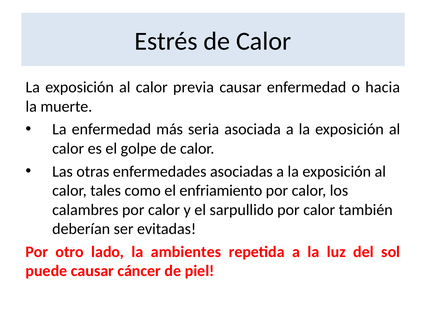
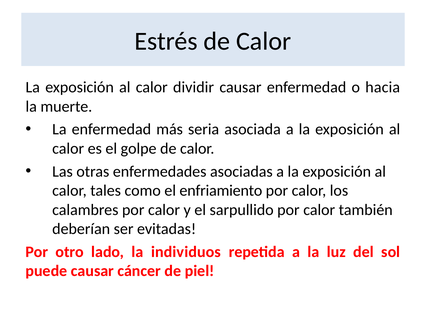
previa: previa -> dividir (194, 87)
ambientes: ambientes -> individuos (186, 252)
